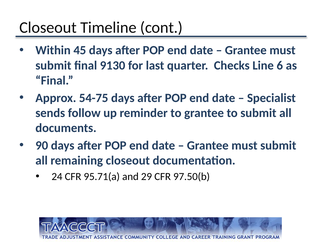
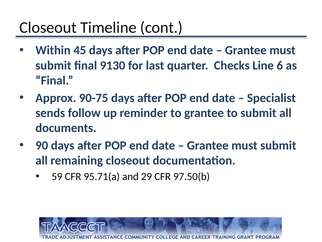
54-75: 54-75 -> 90-75 (94, 98)
24: 24 -> 59 (57, 176)
